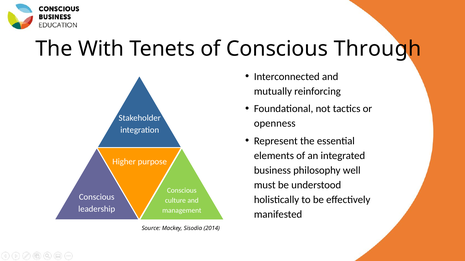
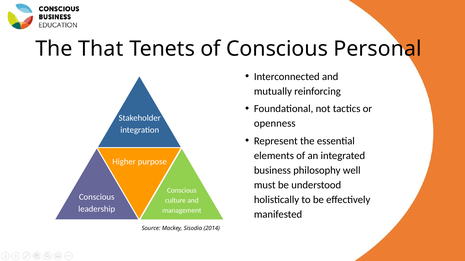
With: With -> That (101, 49)
Through: Through -> Personal (378, 49)
